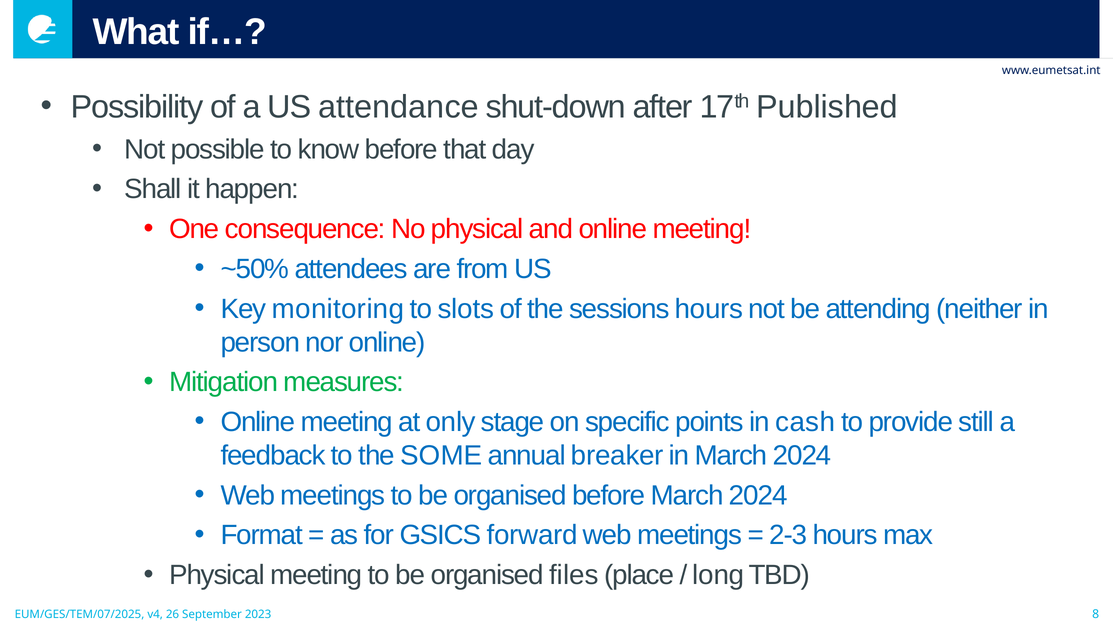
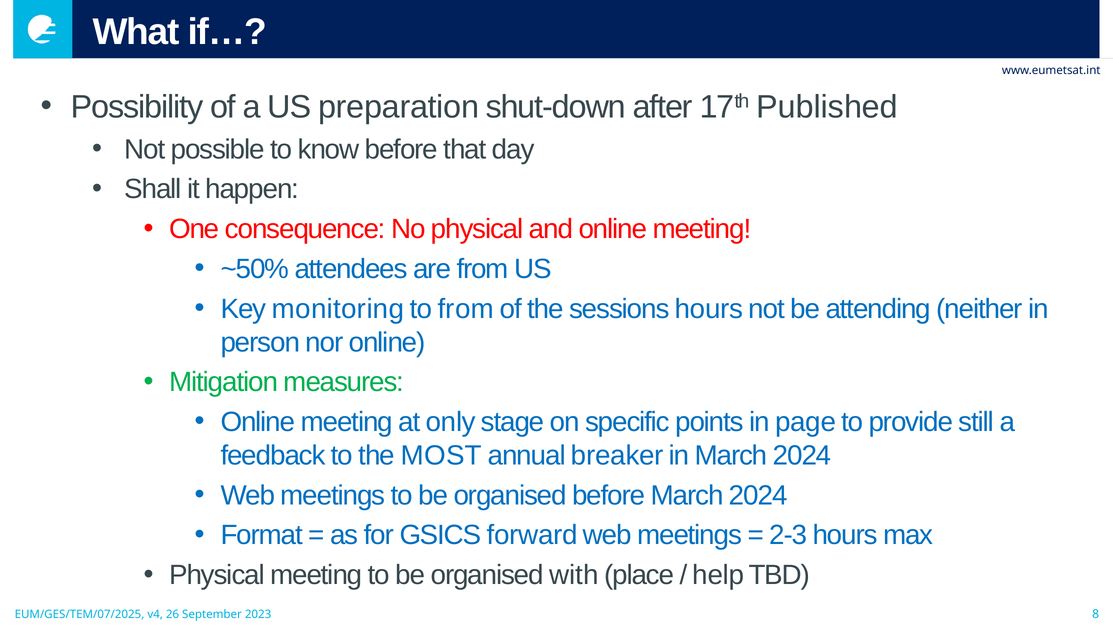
attendance: attendance -> preparation (399, 107)
to slots: slots -> from (466, 309)
cash: cash -> page (806, 422)
SOME: SOME -> MOST (441, 456)
files: files -> with (574, 575)
long: long -> help (718, 575)
